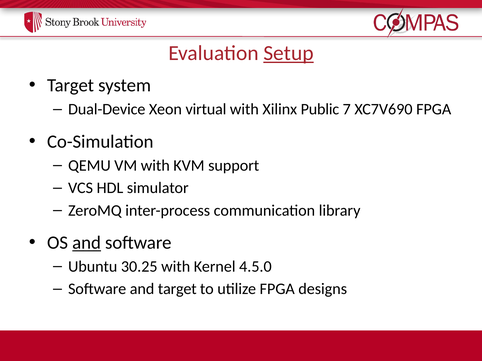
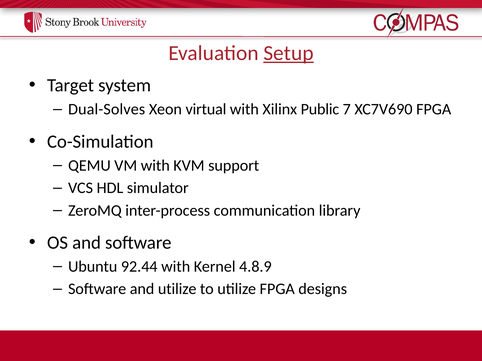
Dual-Device: Dual-Device -> Dual-Solves (107, 110)
and underline: present -> none (87, 243)
30.25: 30.25 -> 92.44 (139, 267)
4.5.0: 4.5.0 -> 4.8.9 (255, 267)
and target: target -> utilize (177, 289)
